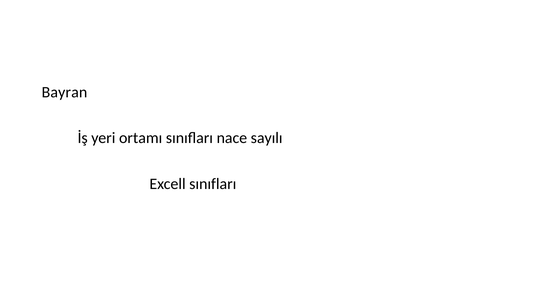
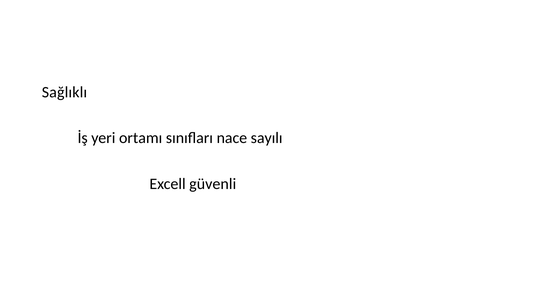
Bayran: Bayran -> Sağlıklı (64, 92)
Excell sınıfları: sınıfları -> güvenli (213, 184)
